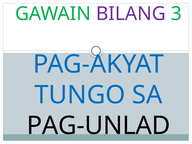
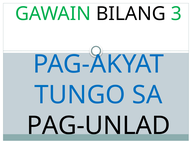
BILANG colour: purple -> black (131, 14)
